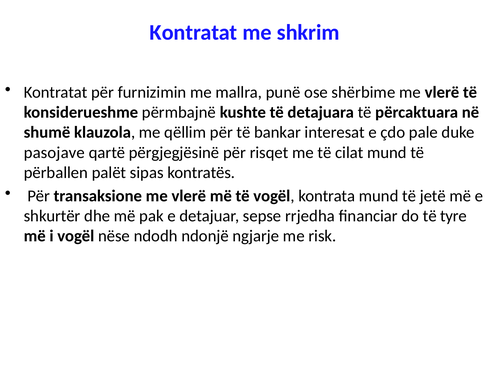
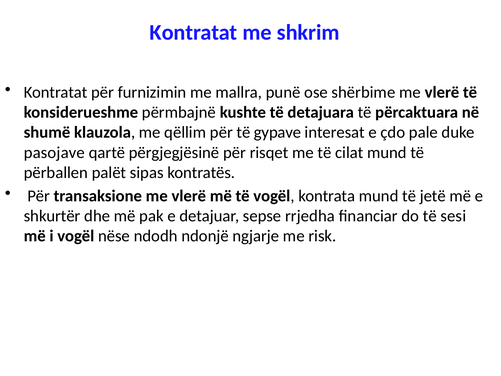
bankar: bankar -> gypave (278, 132)
tyre: tyre -> sesi (453, 216)
